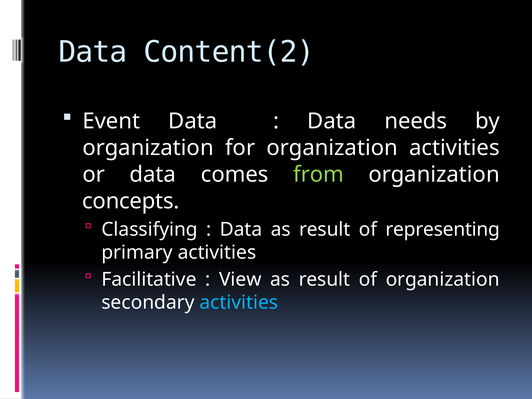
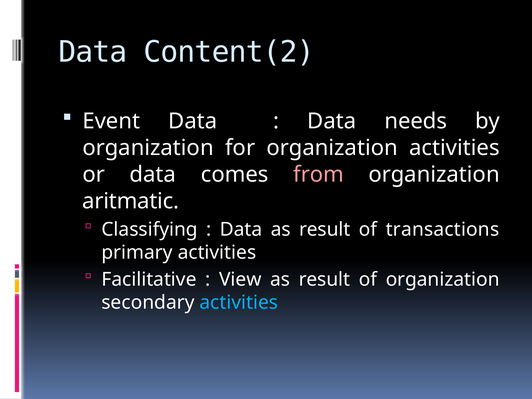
from colour: light green -> pink (319, 174)
concepts: concepts -> aritmatic (131, 201)
representing: representing -> transactions (443, 230)
